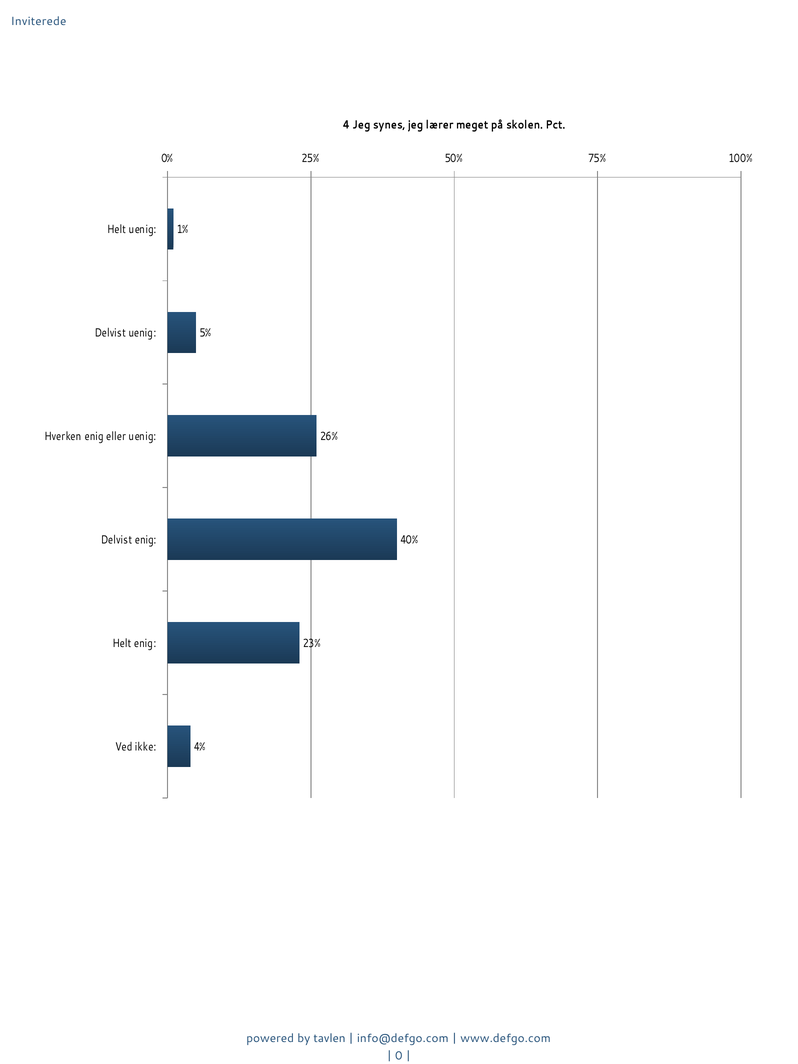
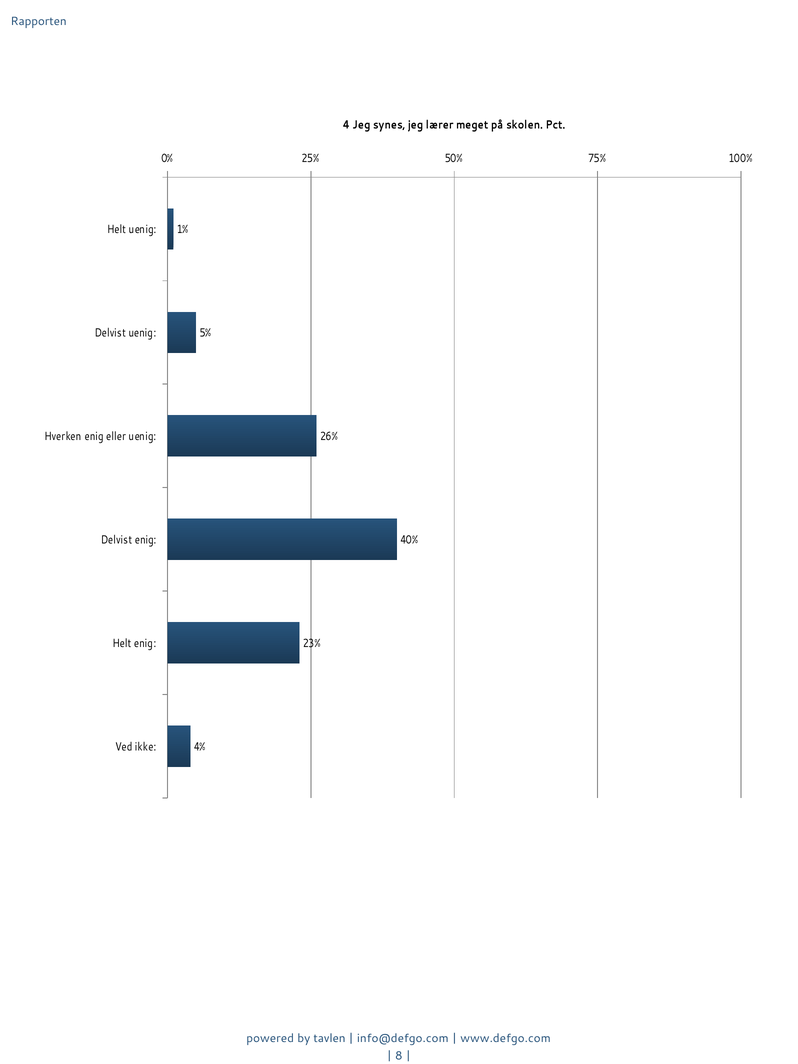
Inviterede: Inviterede -> Rapporten (39, 21)
0: 0 -> 8 (399, 1056)
